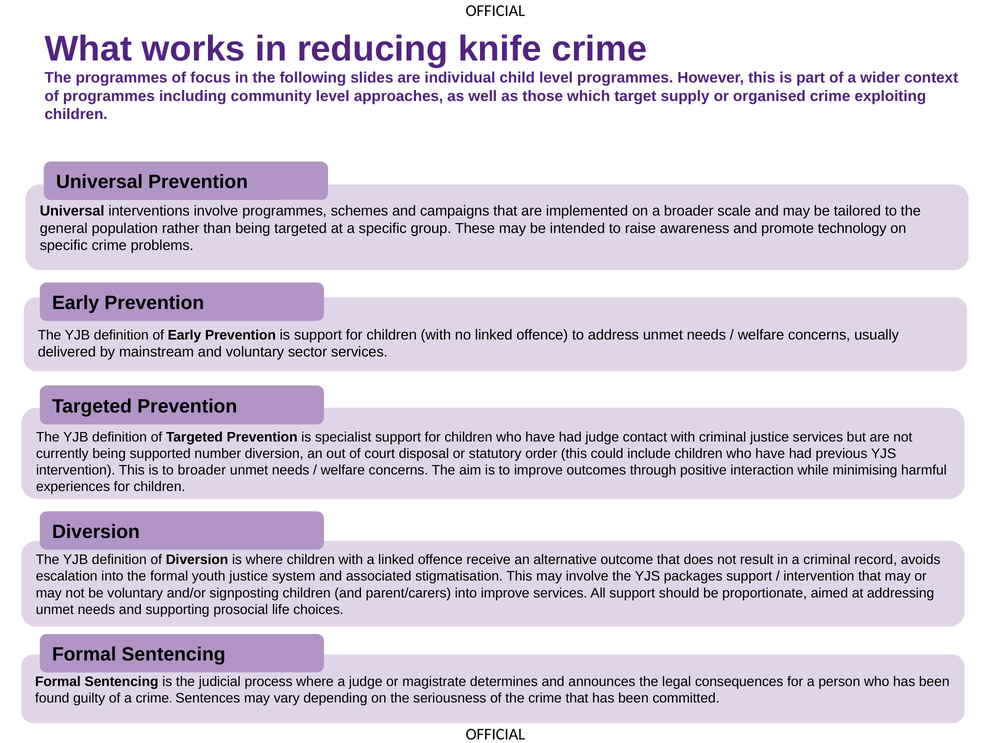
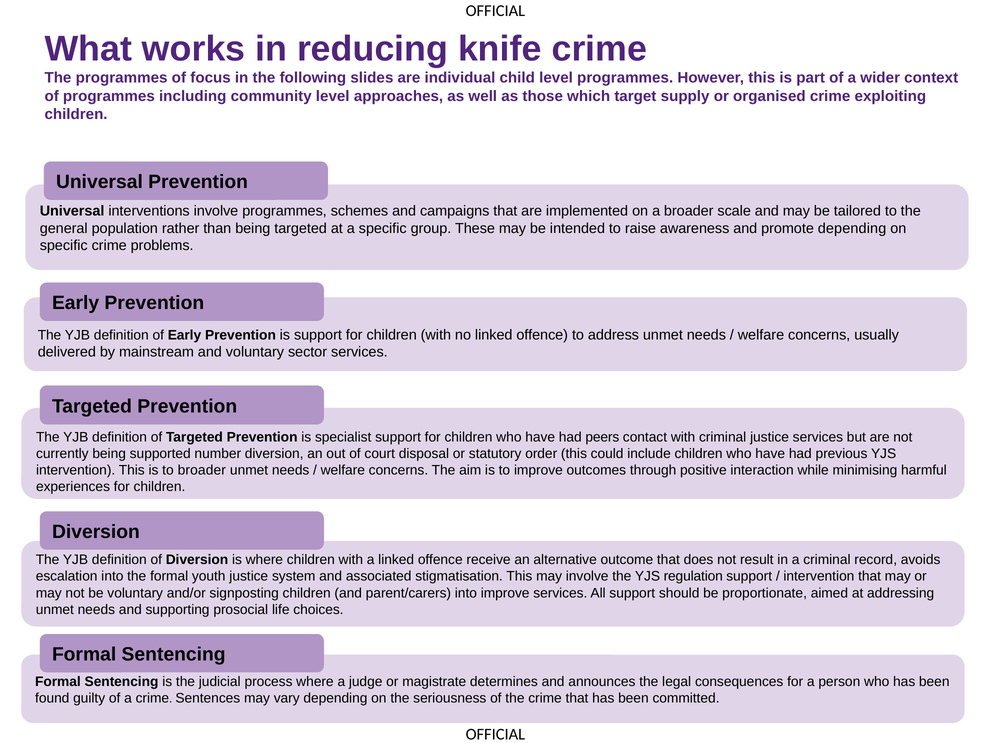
promote technology: technology -> depending (852, 228)
had judge: judge -> peers (602, 437)
packages: packages -> regulation (693, 577)
